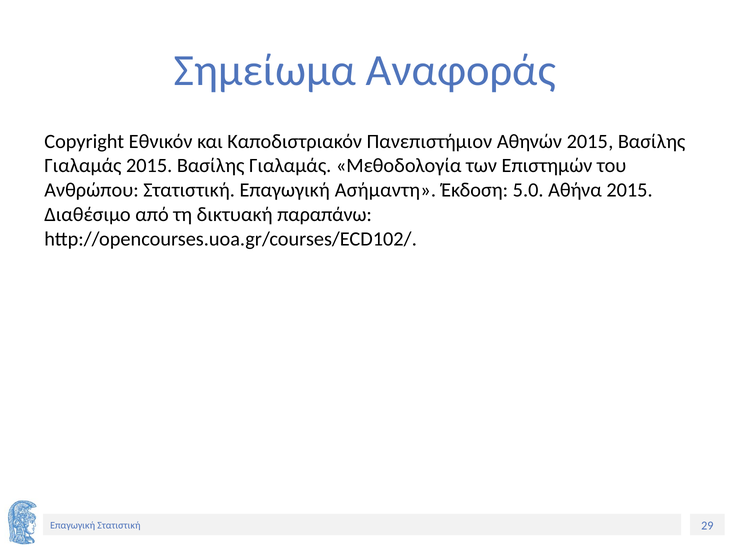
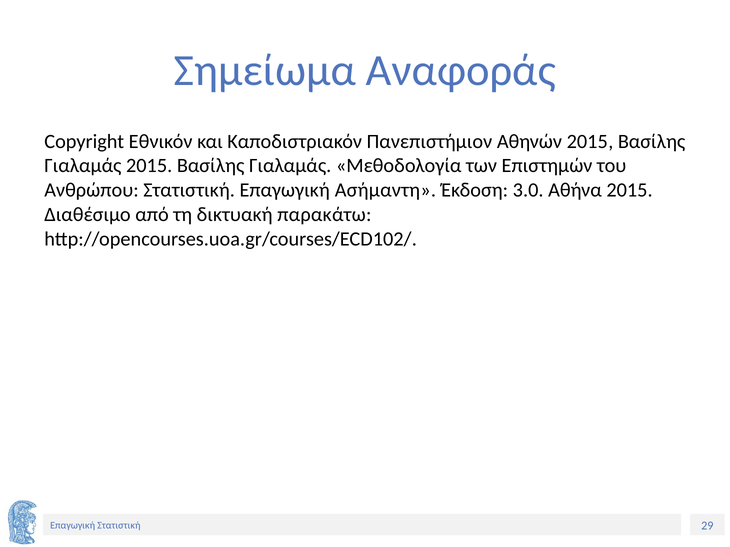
5.0: 5.0 -> 3.0 (528, 190)
παραπάνω: παραπάνω -> παρακάτω (324, 215)
